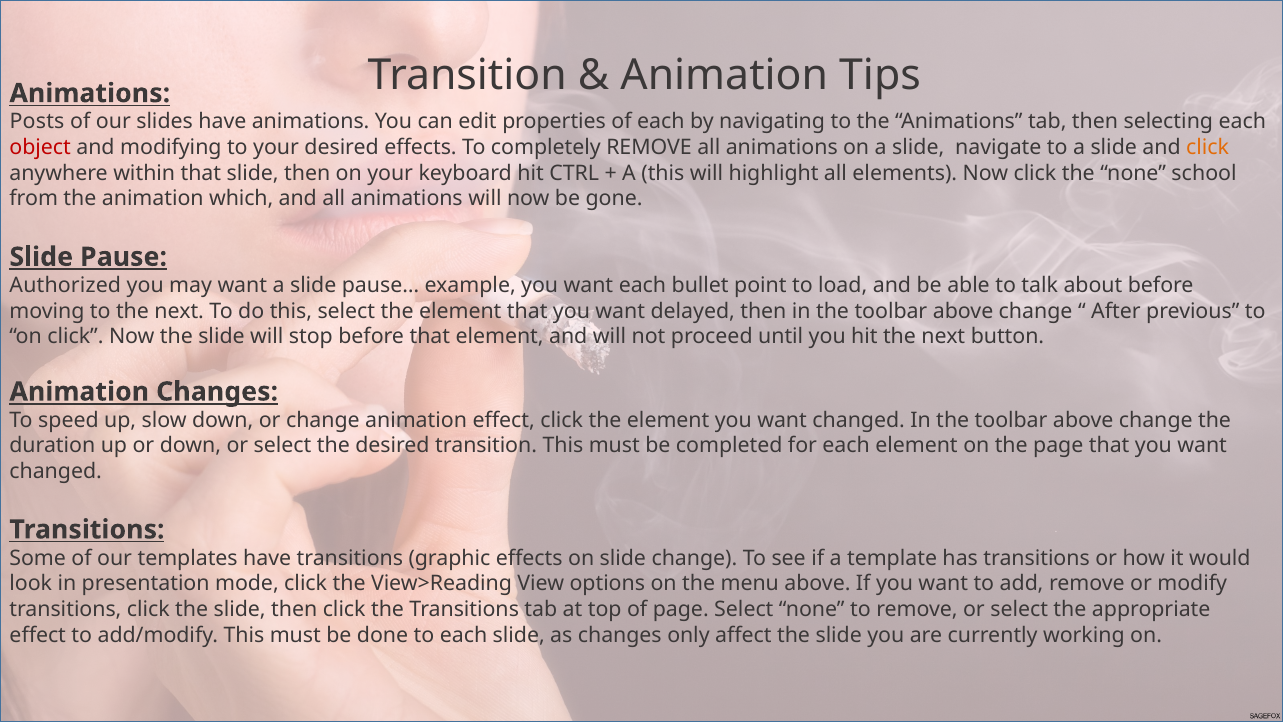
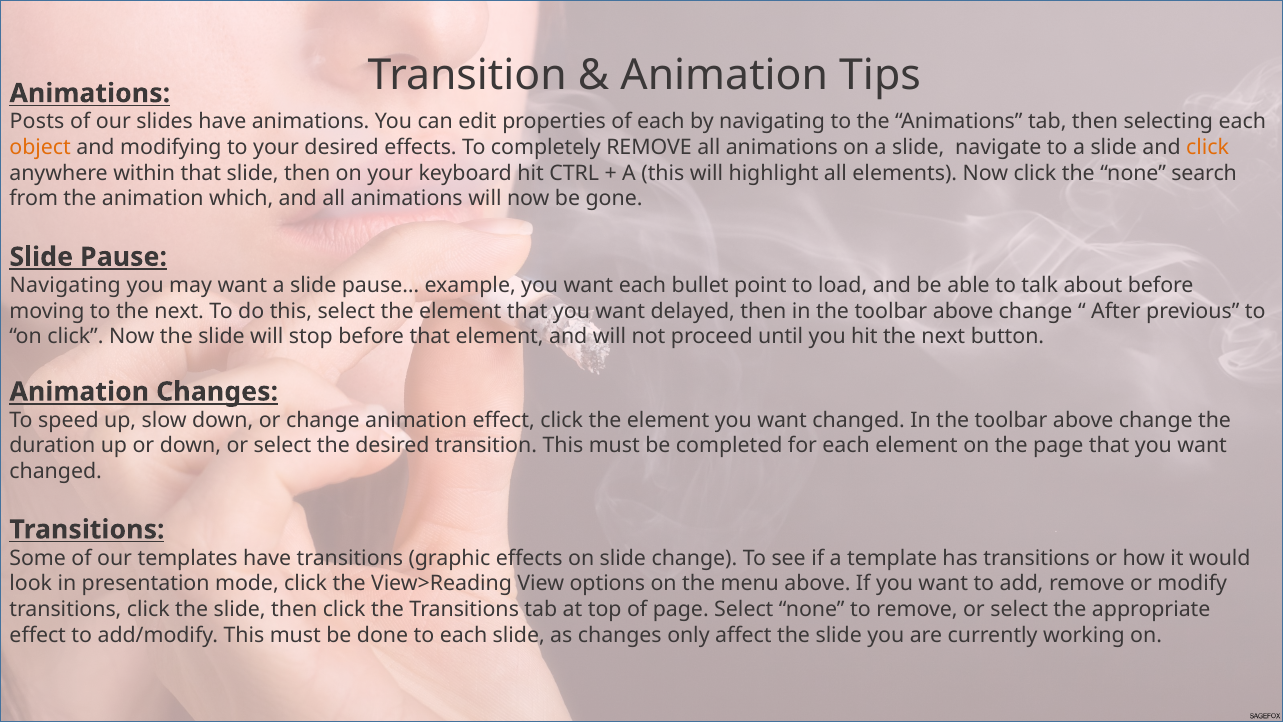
object colour: red -> orange (40, 147)
school: school -> search (1204, 173)
Authorized: Authorized -> Navigating (65, 285)
